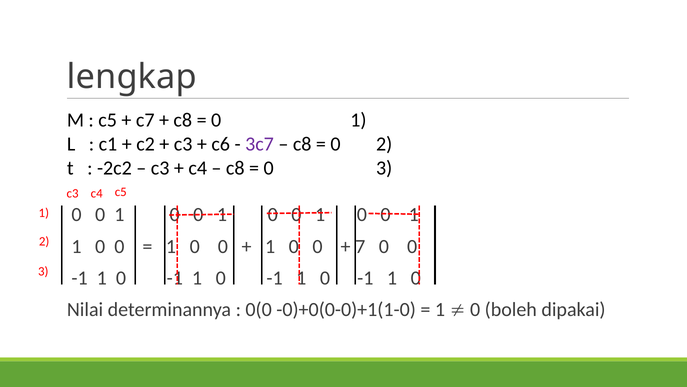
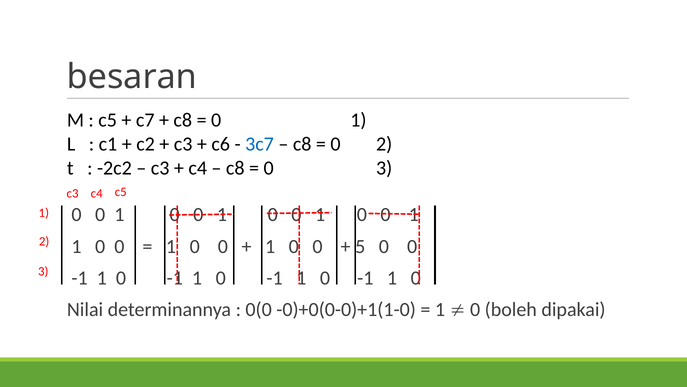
lengkap: lengkap -> besaran (132, 77)
3c7 colour: purple -> blue (260, 144)
7: 7 -> 5 (360, 246)
